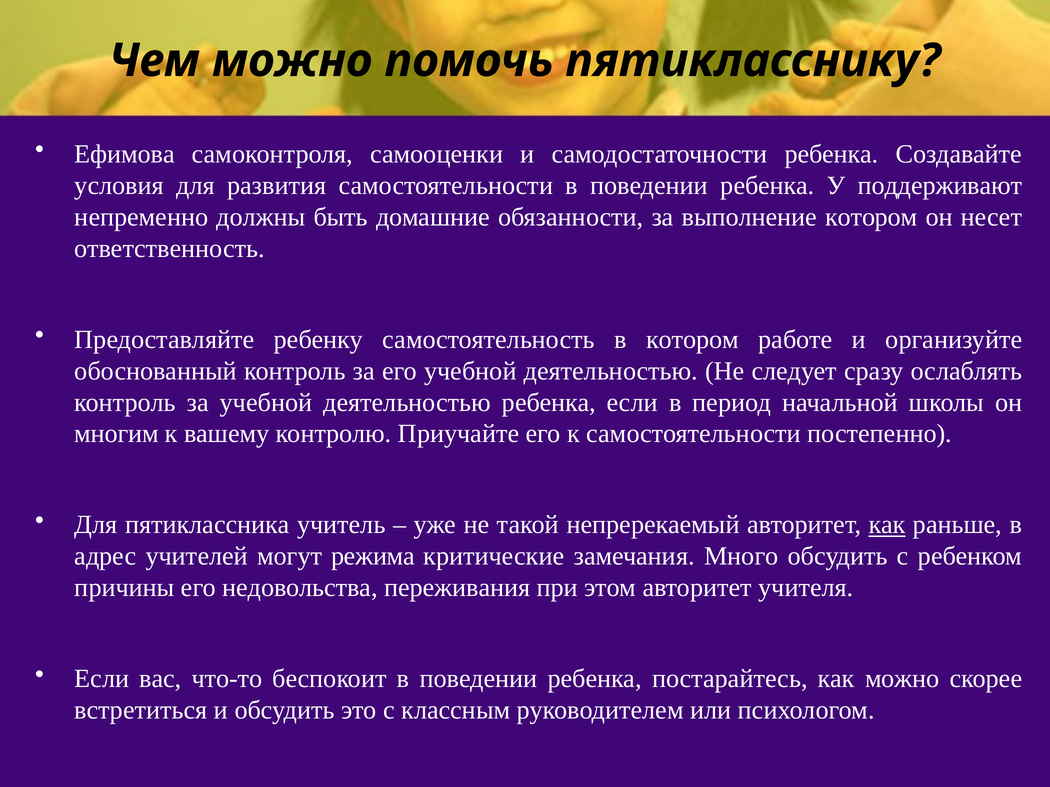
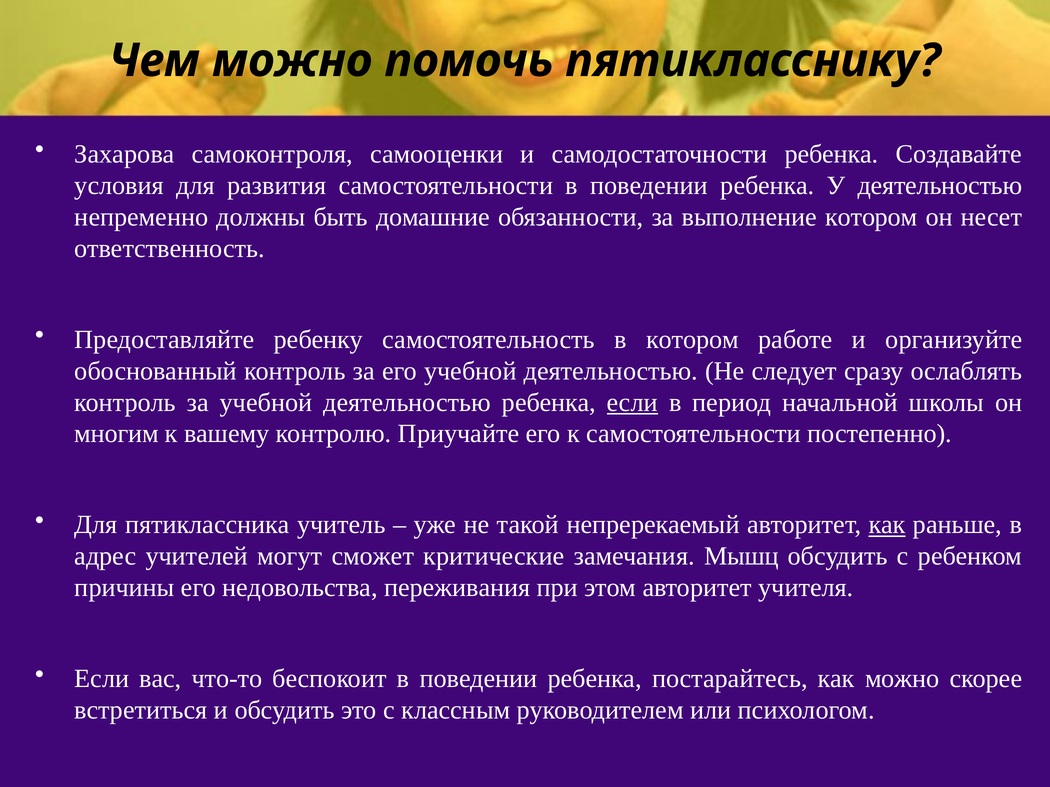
Ефимова: Ефимова -> Захарова (125, 154)
У поддерживают: поддерживают -> деятельностью (940, 186)
если underline: none -> present (632, 403)
режима: режима -> сможет (373, 557)
Много: Много -> Мышц (741, 557)
